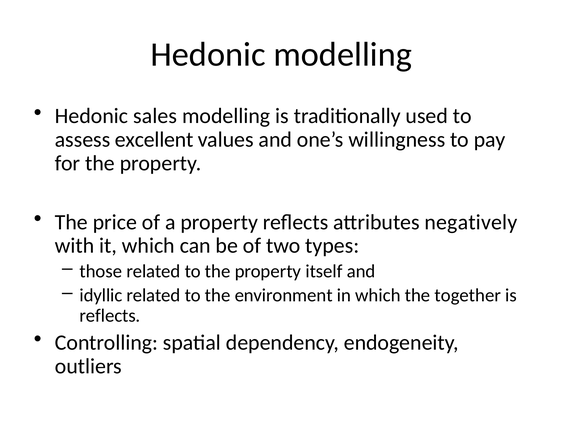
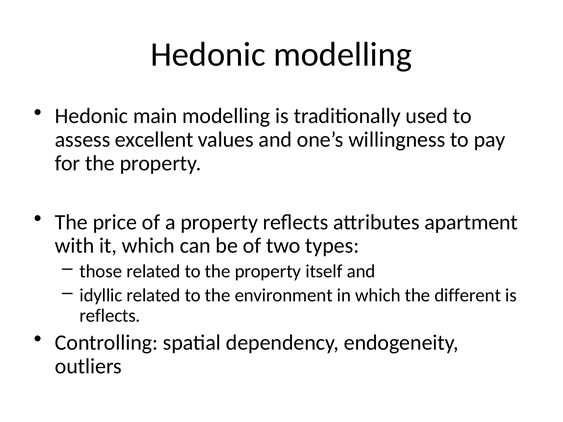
sales: sales -> main (155, 116)
negatively: negatively -> apartment (471, 222)
together: together -> different (468, 296)
